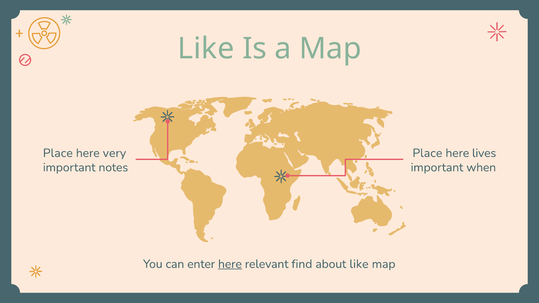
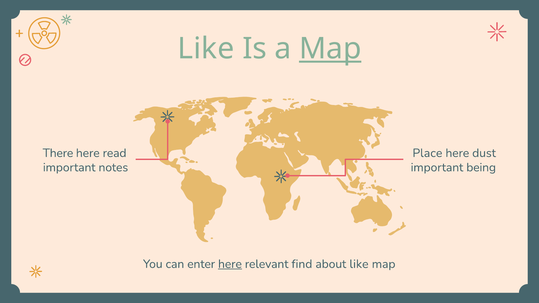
Map underline: none -> present (330, 49)
Place: Place -> There (58, 153)
very: very -> read (115, 153)
lives: lives -> dust (484, 153)
when: when -> being (481, 167)
